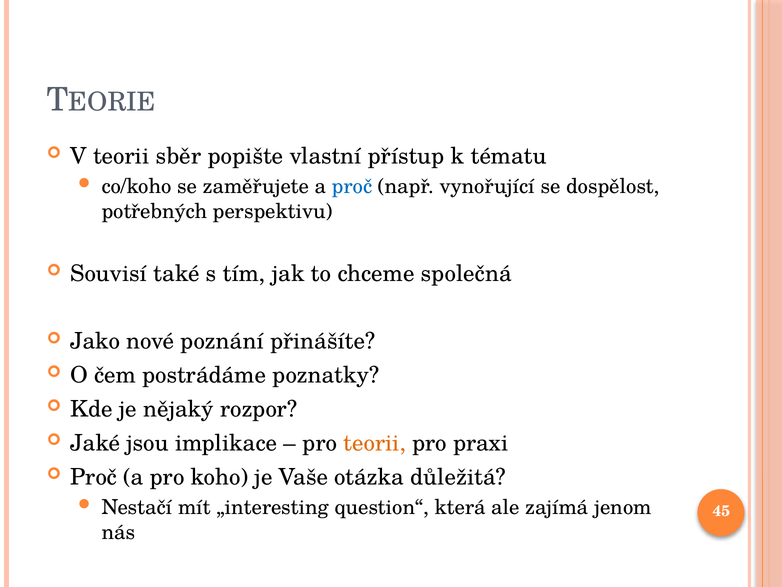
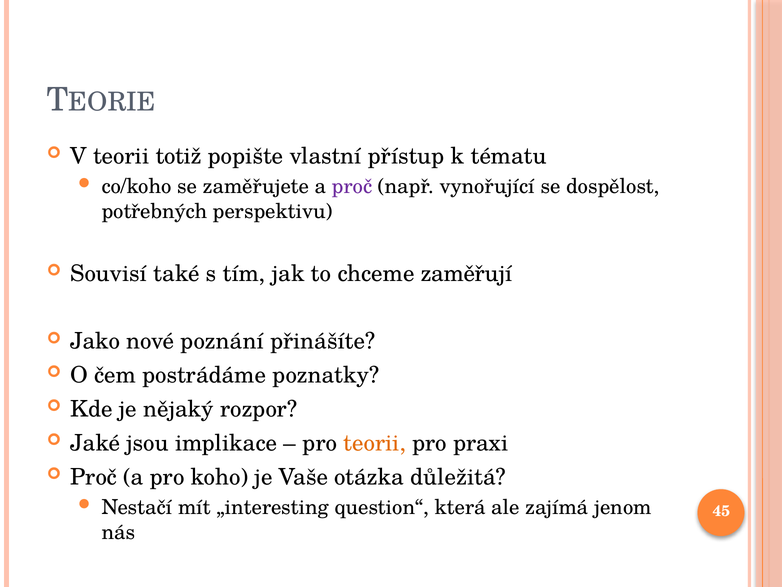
sběr: sběr -> totiž (179, 156)
proč colour: blue -> purple (352, 186)
společná: společná -> zaměřují (466, 273)
